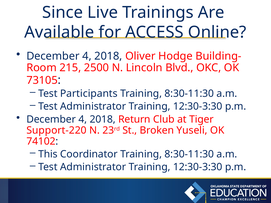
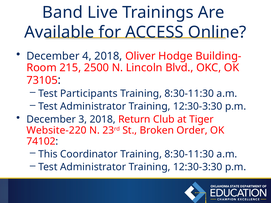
Since: Since -> Band (63, 12)
4: 4 -> 3 (83, 119)
Support-220: Support-220 -> Website-220 (57, 130)
Yuseli: Yuseli -> Order (192, 130)
